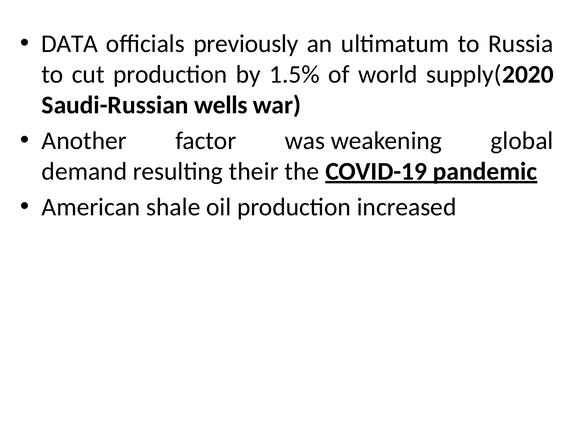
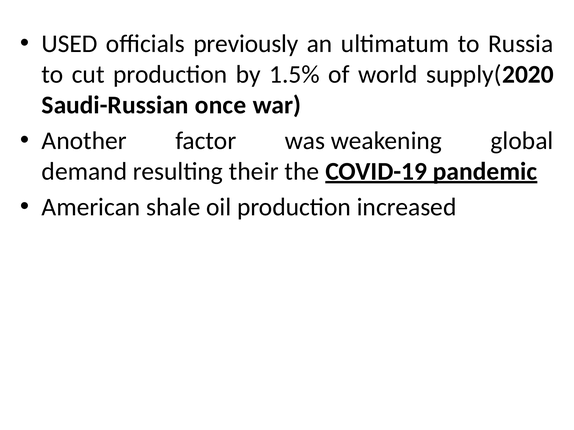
DATA: DATA -> USED (70, 44)
wells: wells -> once (221, 105)
